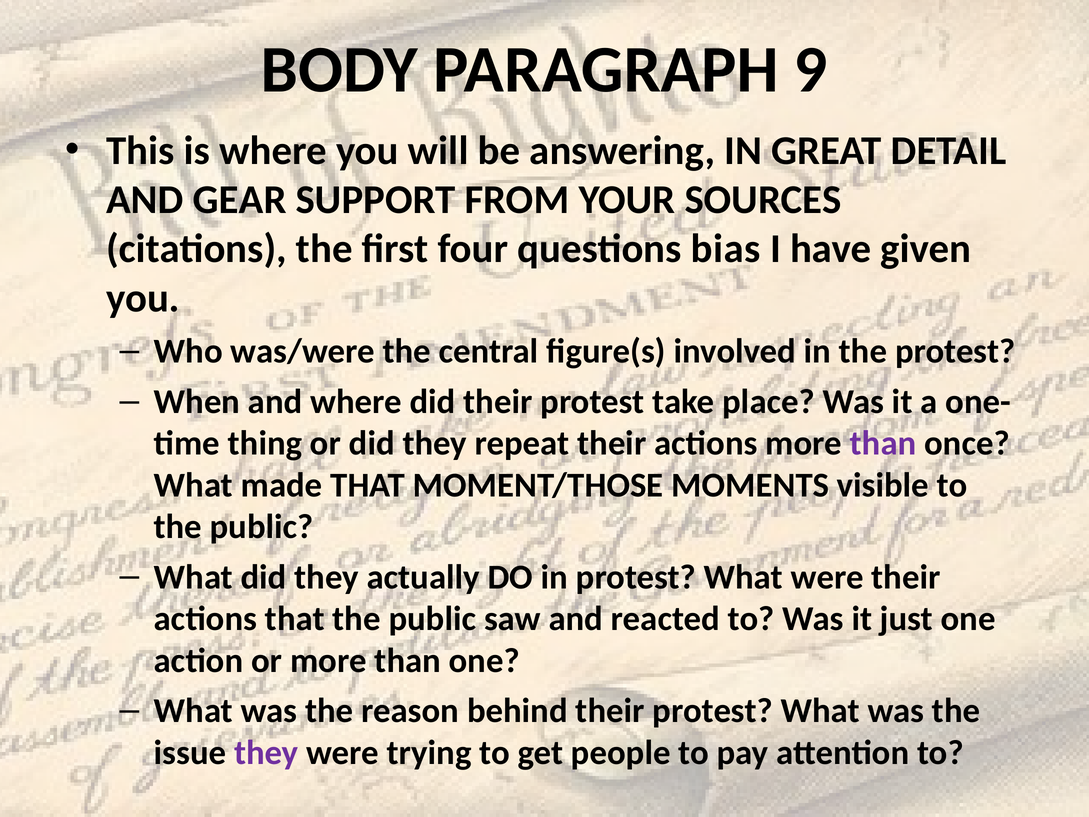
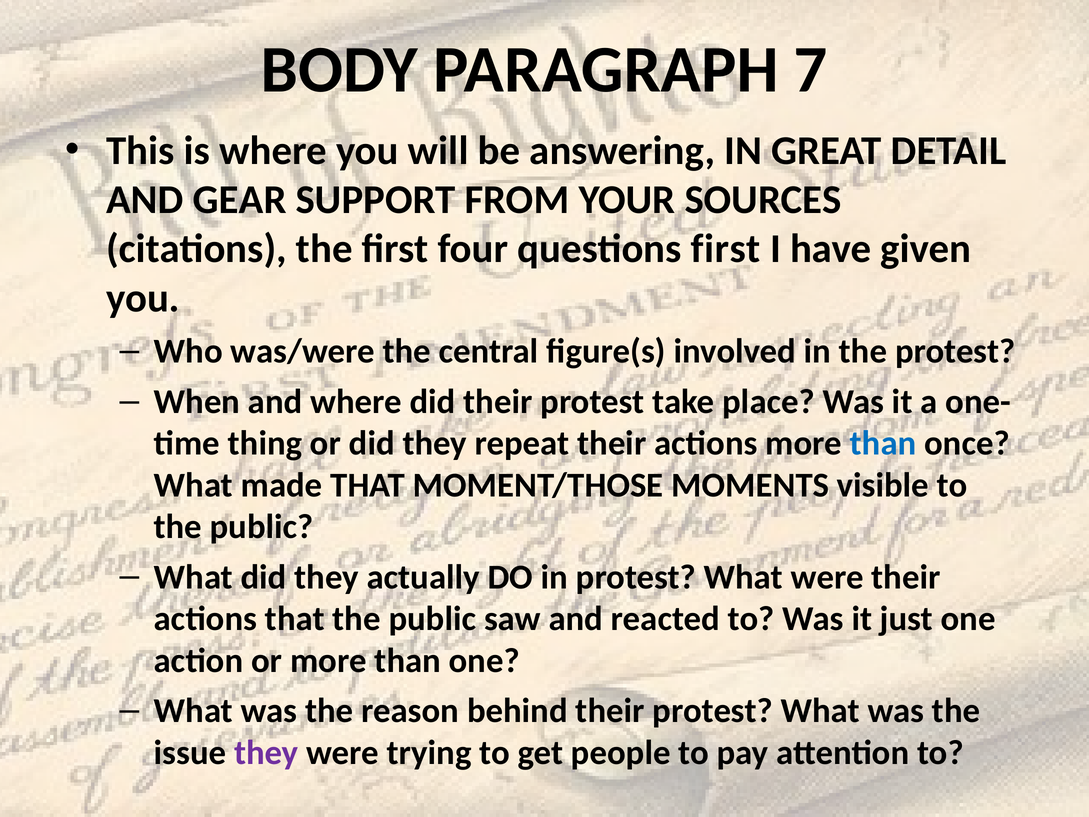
9: 9 -> 7 (811, 70)
questions bias: bias -> first (726, 249)
than colour: purple -> blue (883, 443)
